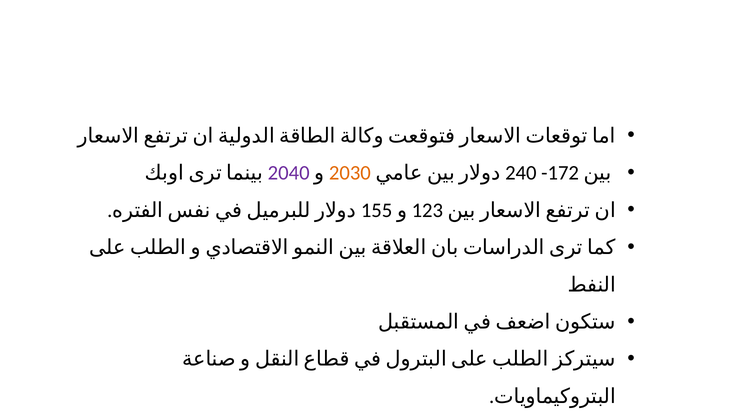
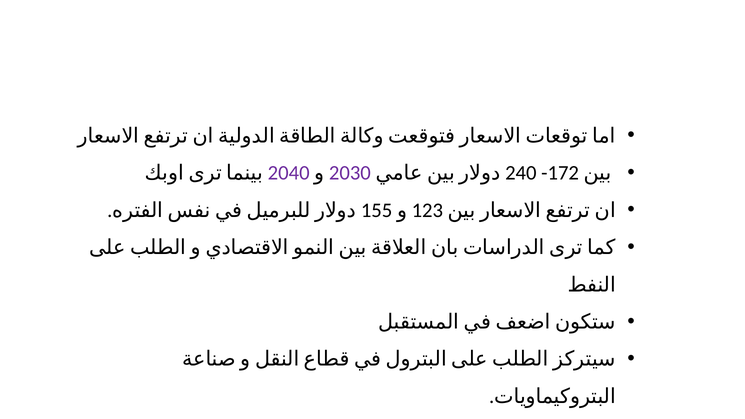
2030 colour: orange -> purple (350, 173)
